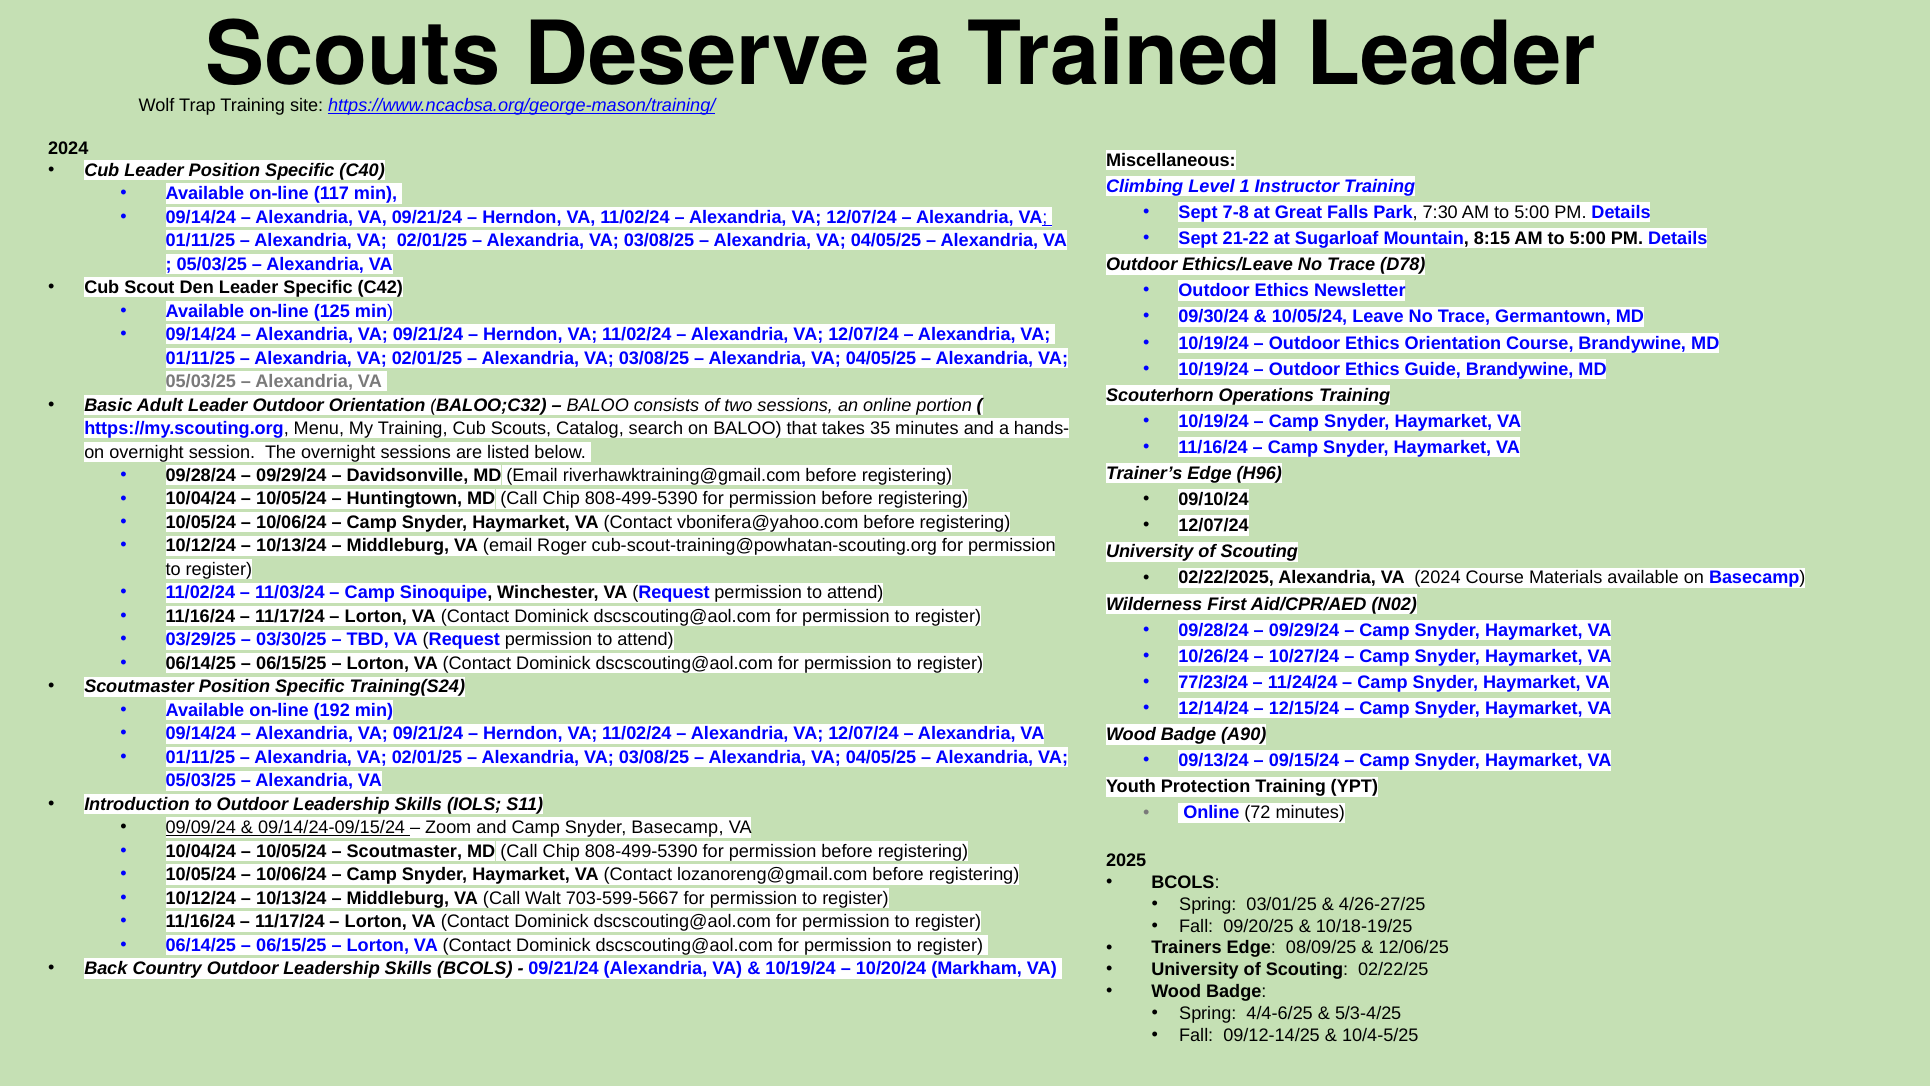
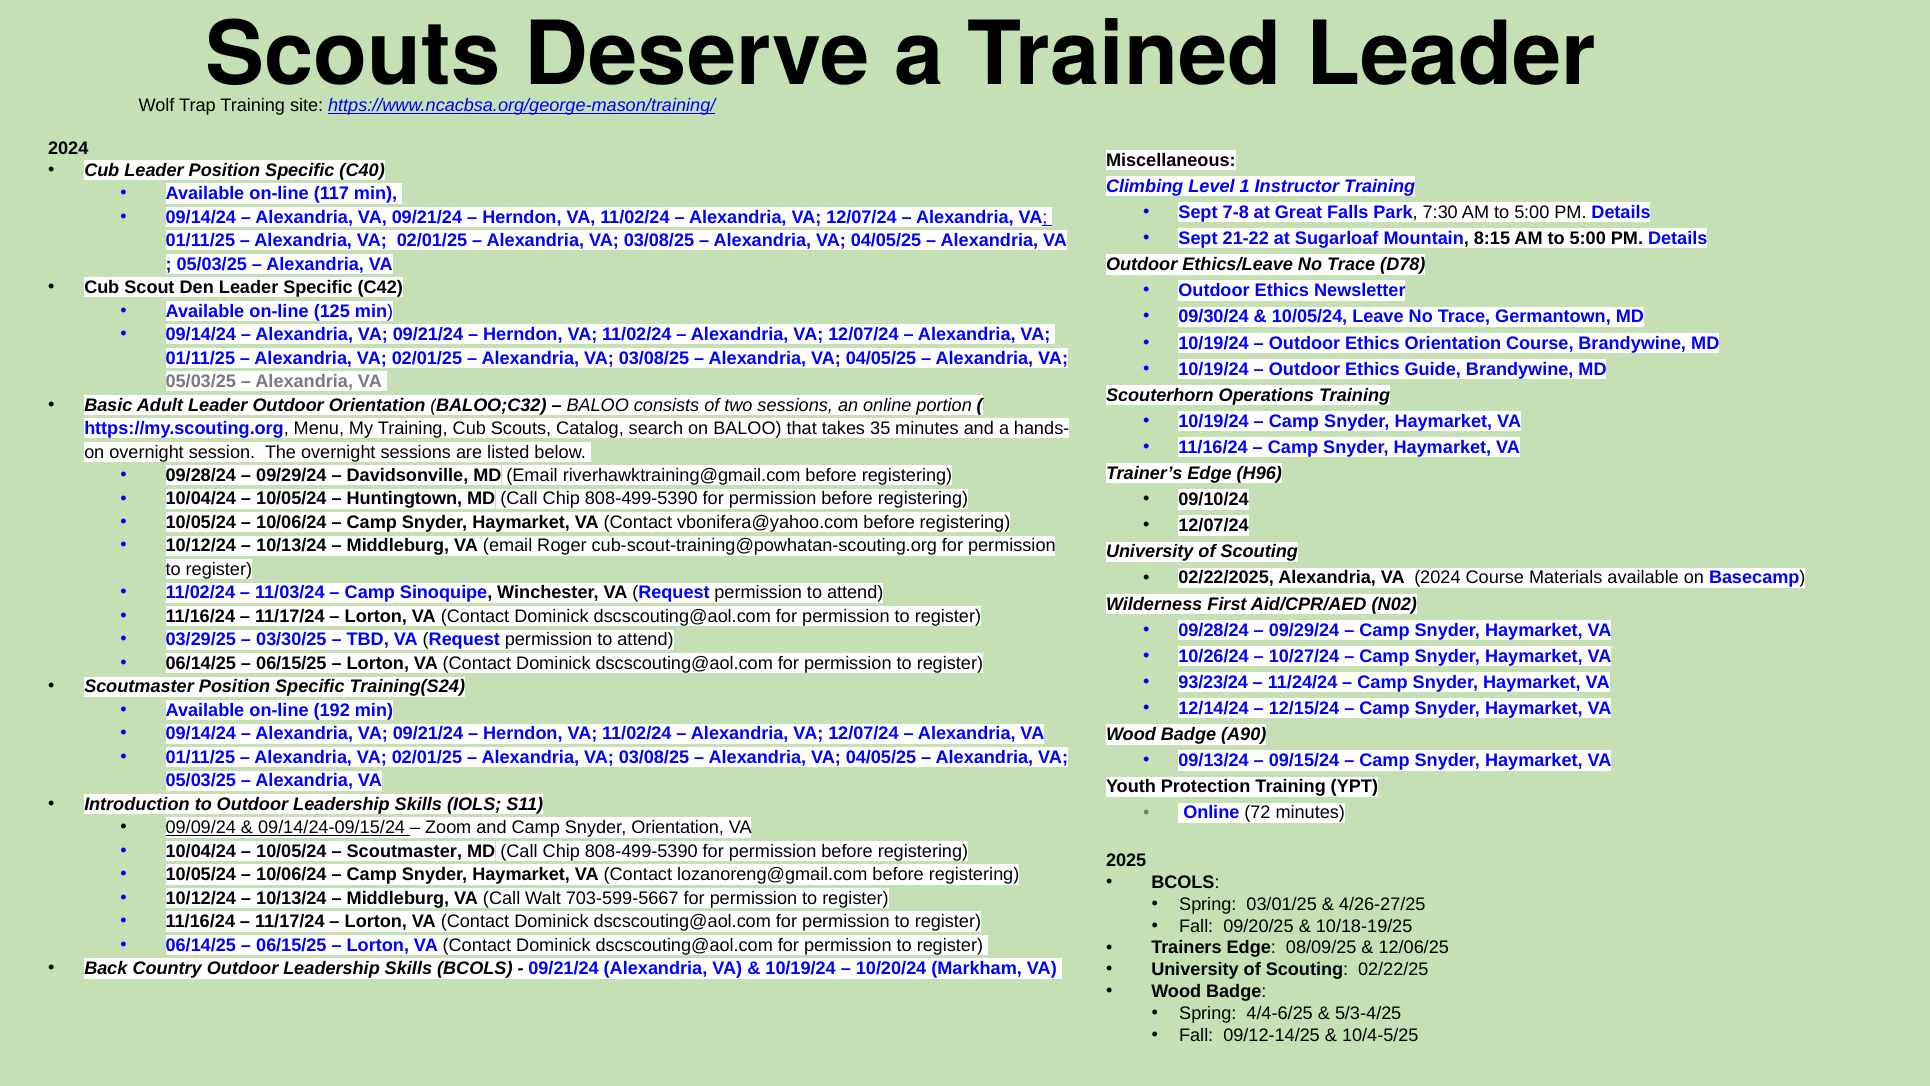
77/23/24: 77/23/24 -> 93/23/24 (1213, 682)
Snyder Basecamp: Basecamp -> Orientation (678, 828)
